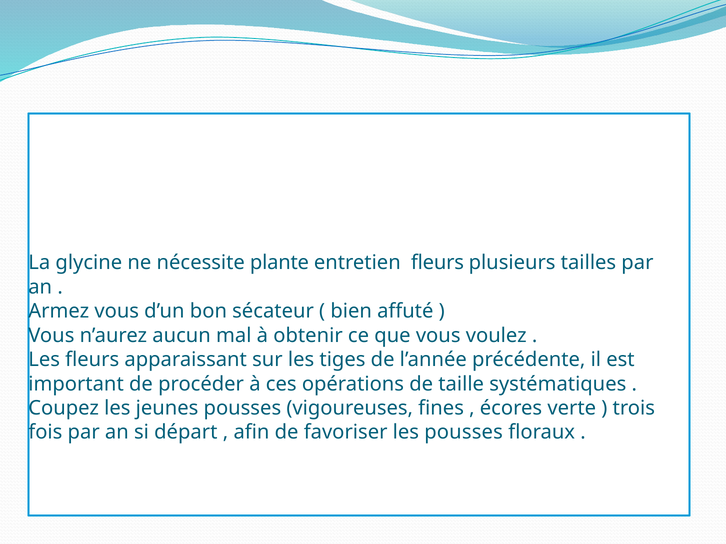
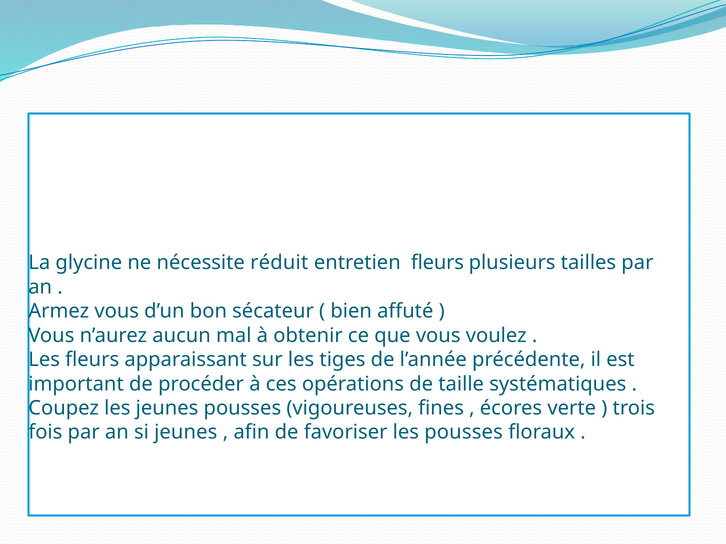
plante: plante -> réduit (279, 263)
si départ: départ -> jeunes (186, 433)
